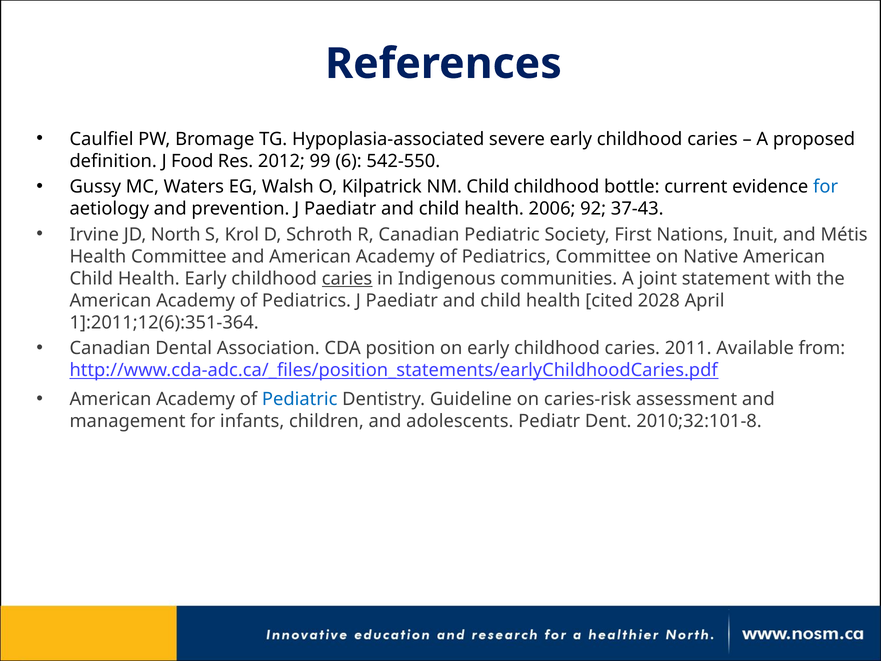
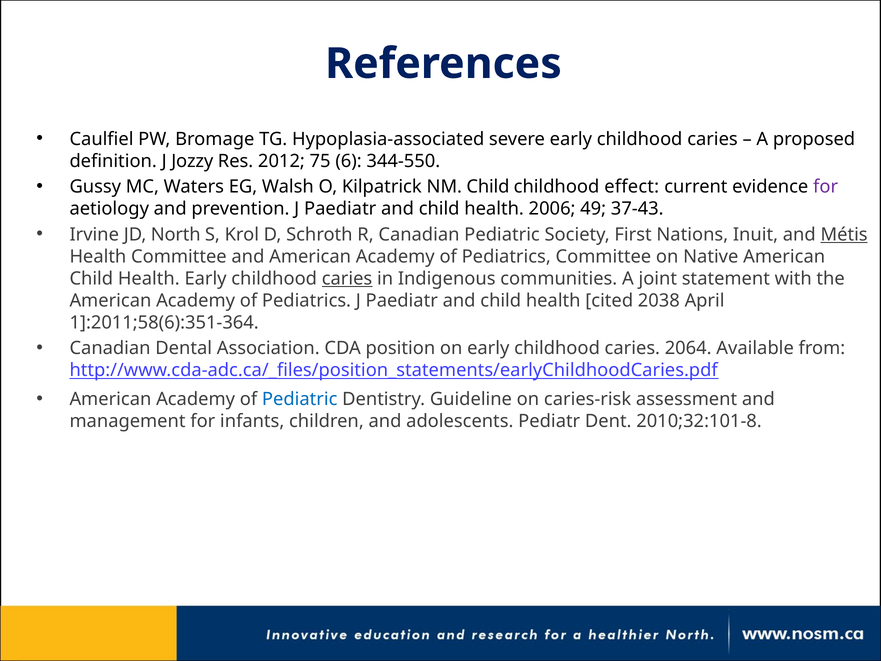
Food: Food -> Jozzy (192, 161)
99: 99 -> 75 (320, 161)
542-550: 542-550 -> 344-550 (403, 161)
bottle: bottle -> effect (632, 187)
for colour: blue -> purple (826, 187)
92: 92 -> 49 (593, 209)
Métis underline: none -> present (844, 234)
2028: 2028 -> 2038 (659, 300)
1]:2011;12(6):351-364: 1]:2011;12(6):351-364 -> 1]:2011;58(6):351-364 (164, 322)
2011: 2011 -> 2064 (688, 348)
